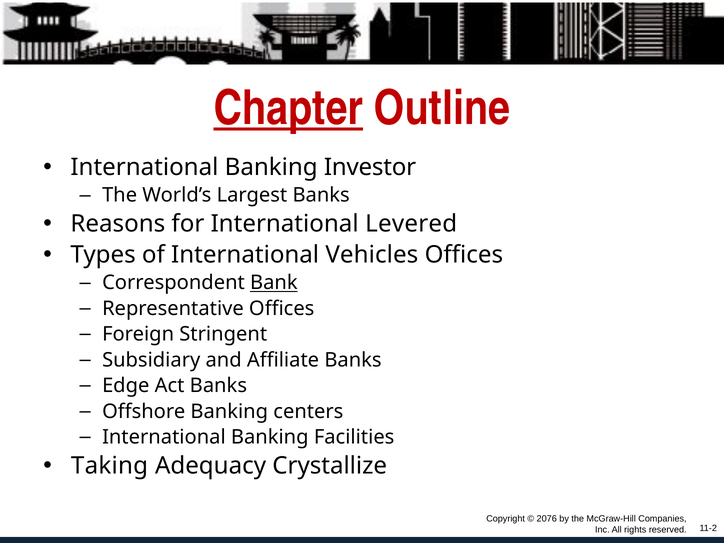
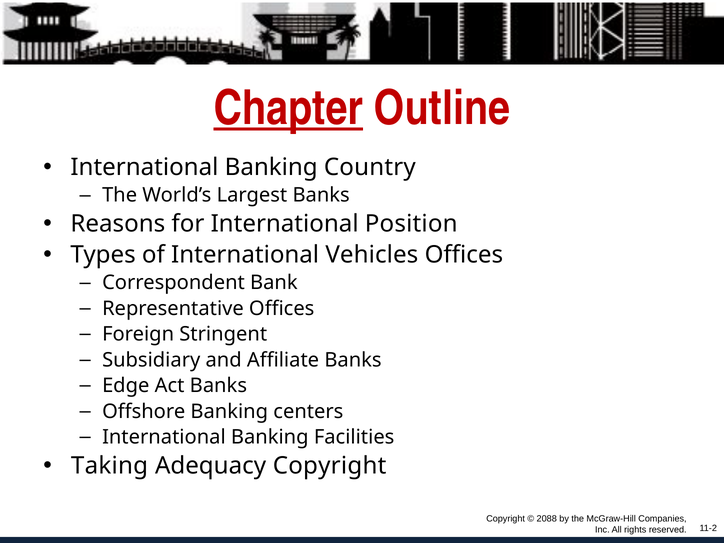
Investor: Investor -> Country (370, 167)
Levered: Levered -> Position (411, 224)
Bank underline: present -> none (274, 283)
Adequacy Crystallize: Crystallize -> Copyright (330, 466)
2076: 2076 -> 2088 (547, 519)
